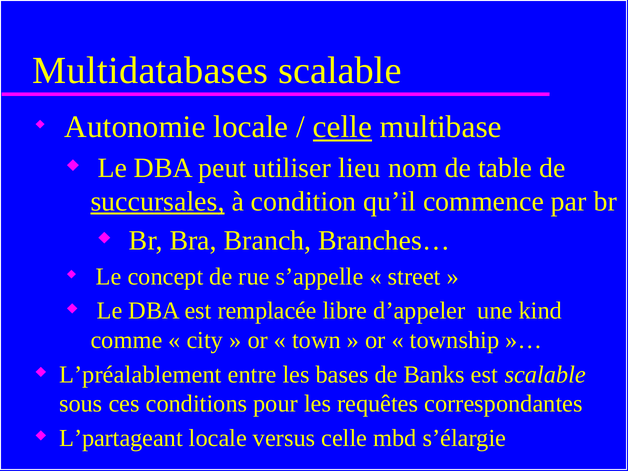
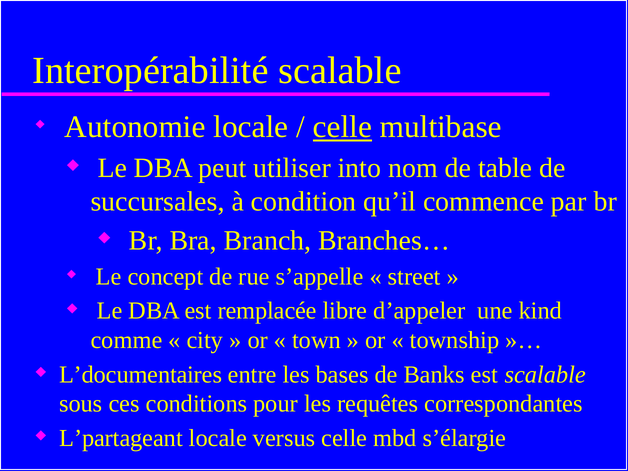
Multidatabases: Multidatabases -> Interopérabilité (150, 71)
lieu: lieu -> into (359, 168)
succursales underline: present -> none (158, 202)
L’préalablement: L’préalablement -> L’documentaires (141, 374)
